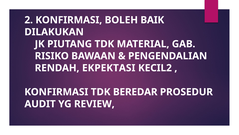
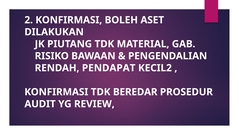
BAIK: BAIK -> ASET (152, 20)
EKPEKTASI: EKPEKTASI -> PENDAPAT (109, 68)
